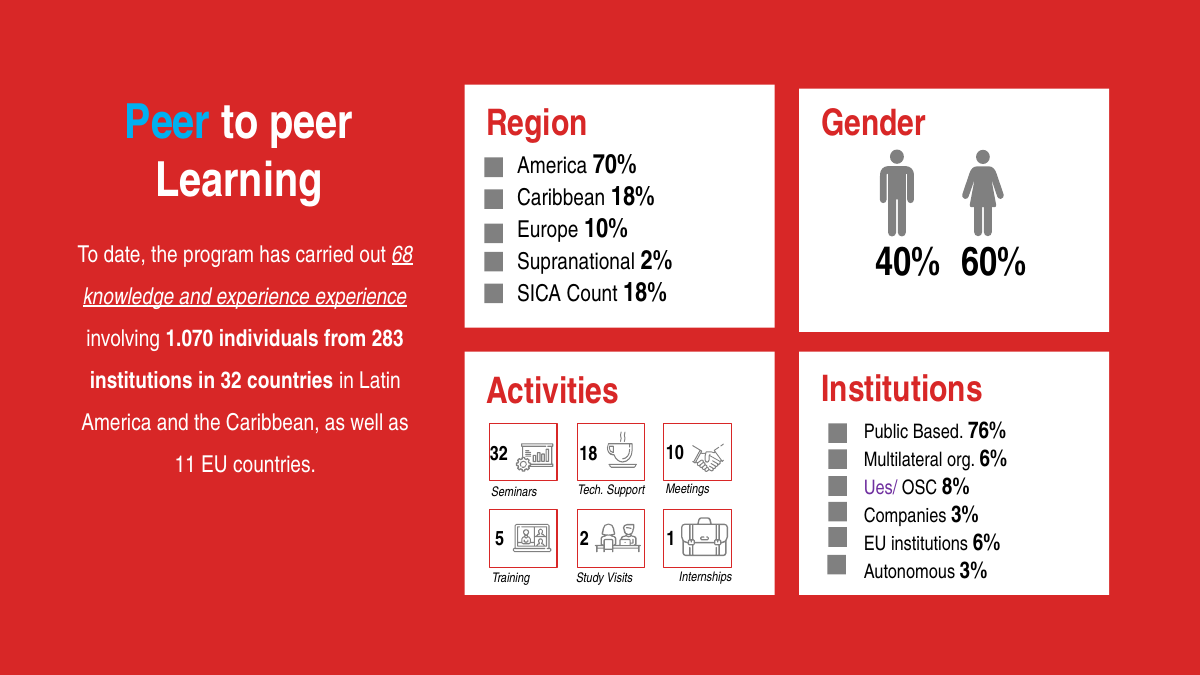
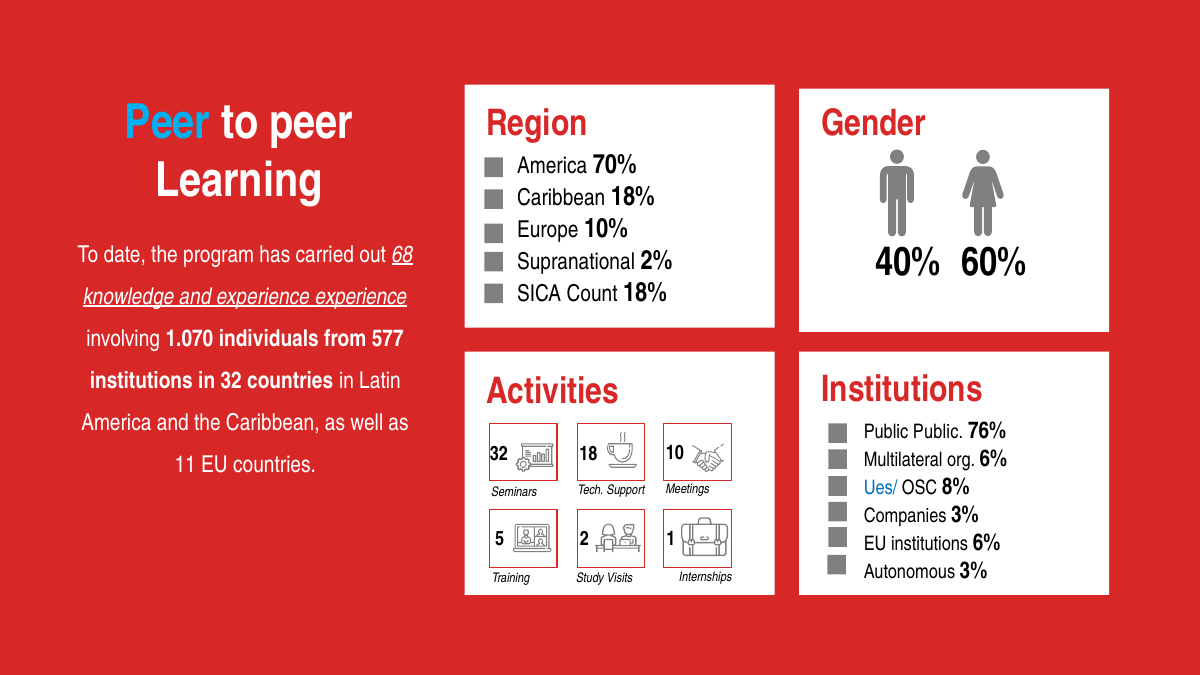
283: 283 -> 577 (388, 339)
Public Based: Based -> Public (938, 432)
Ues/ colour: purple -> blue (881, 488)
